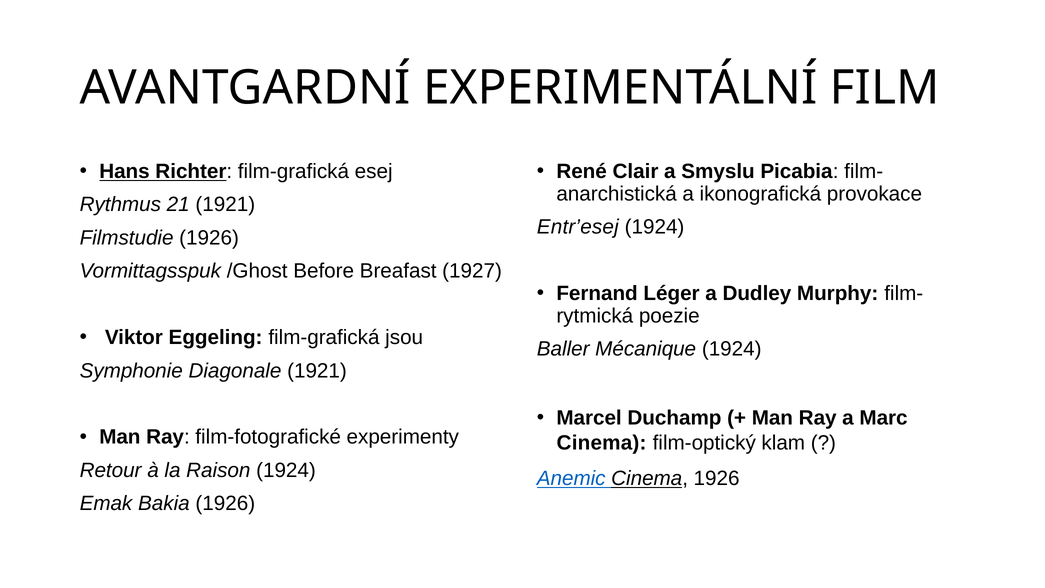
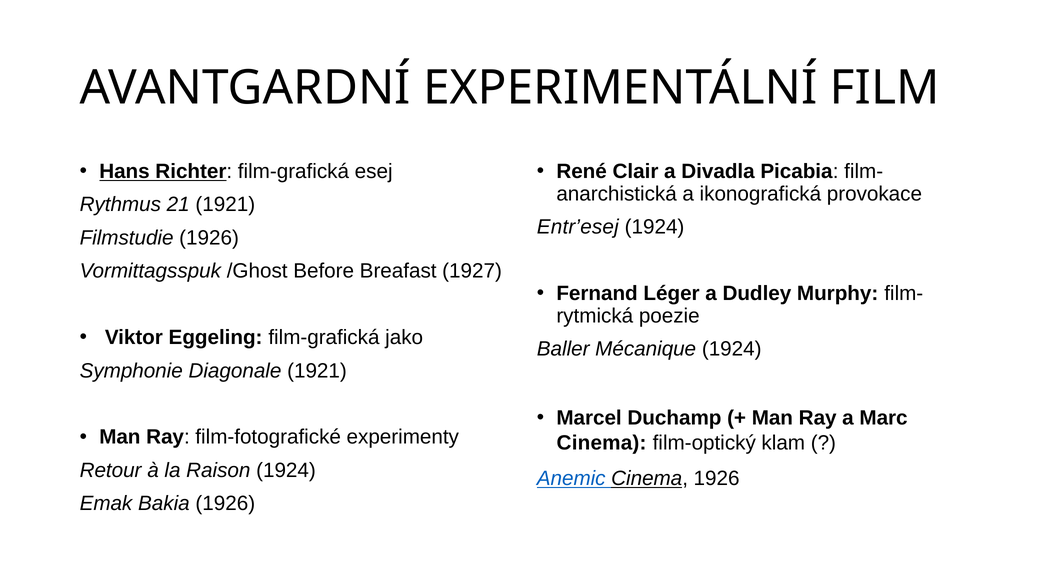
Smyslu: Smyslu -> Divadla (718, 171)
jsou: jsou -> jako (404, 337)
